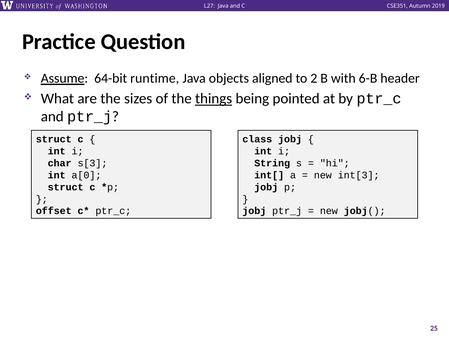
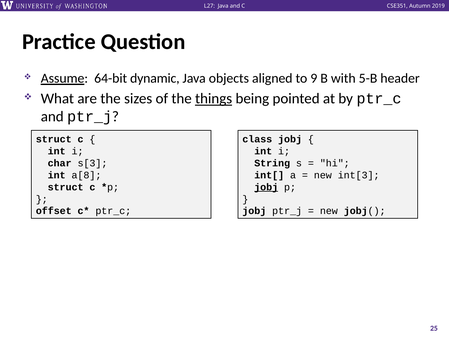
runtime: runtime -> dynamic (155, 78)
2: 2 -> 9 (314, 78)
6-B: 6-B -> 5-B (368, 78)
a[0: a[0 -> a[8 (86, 175)
jobj underline: none -> present (266, 187)
